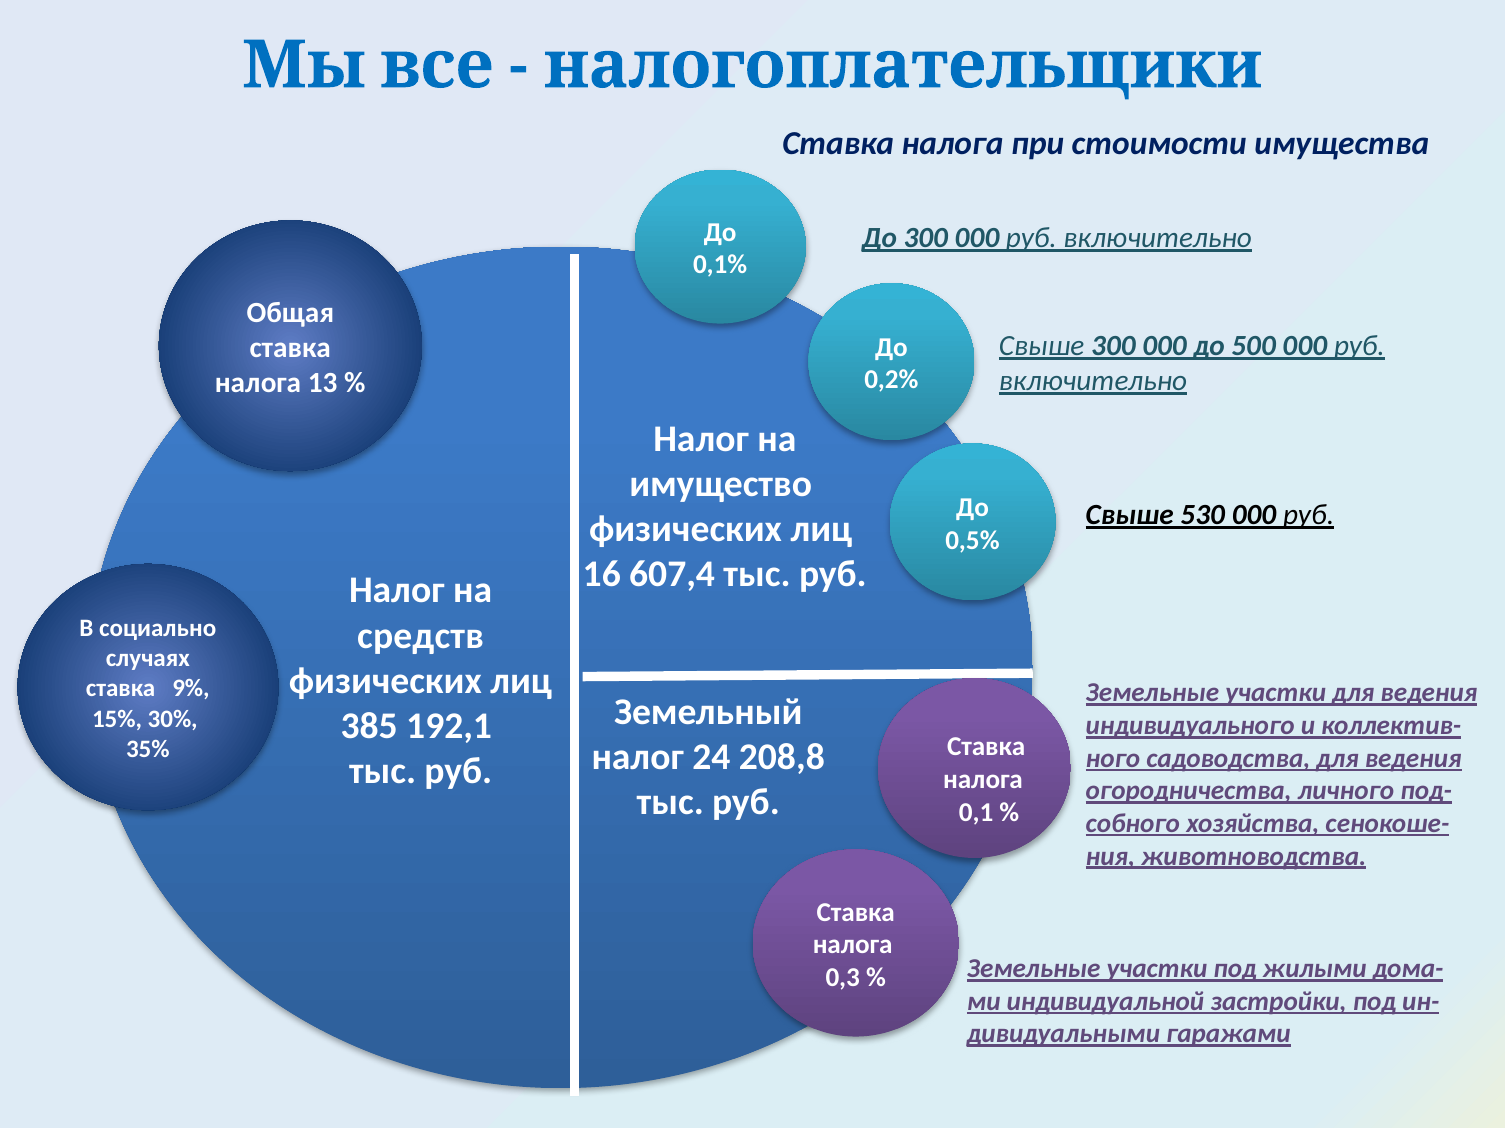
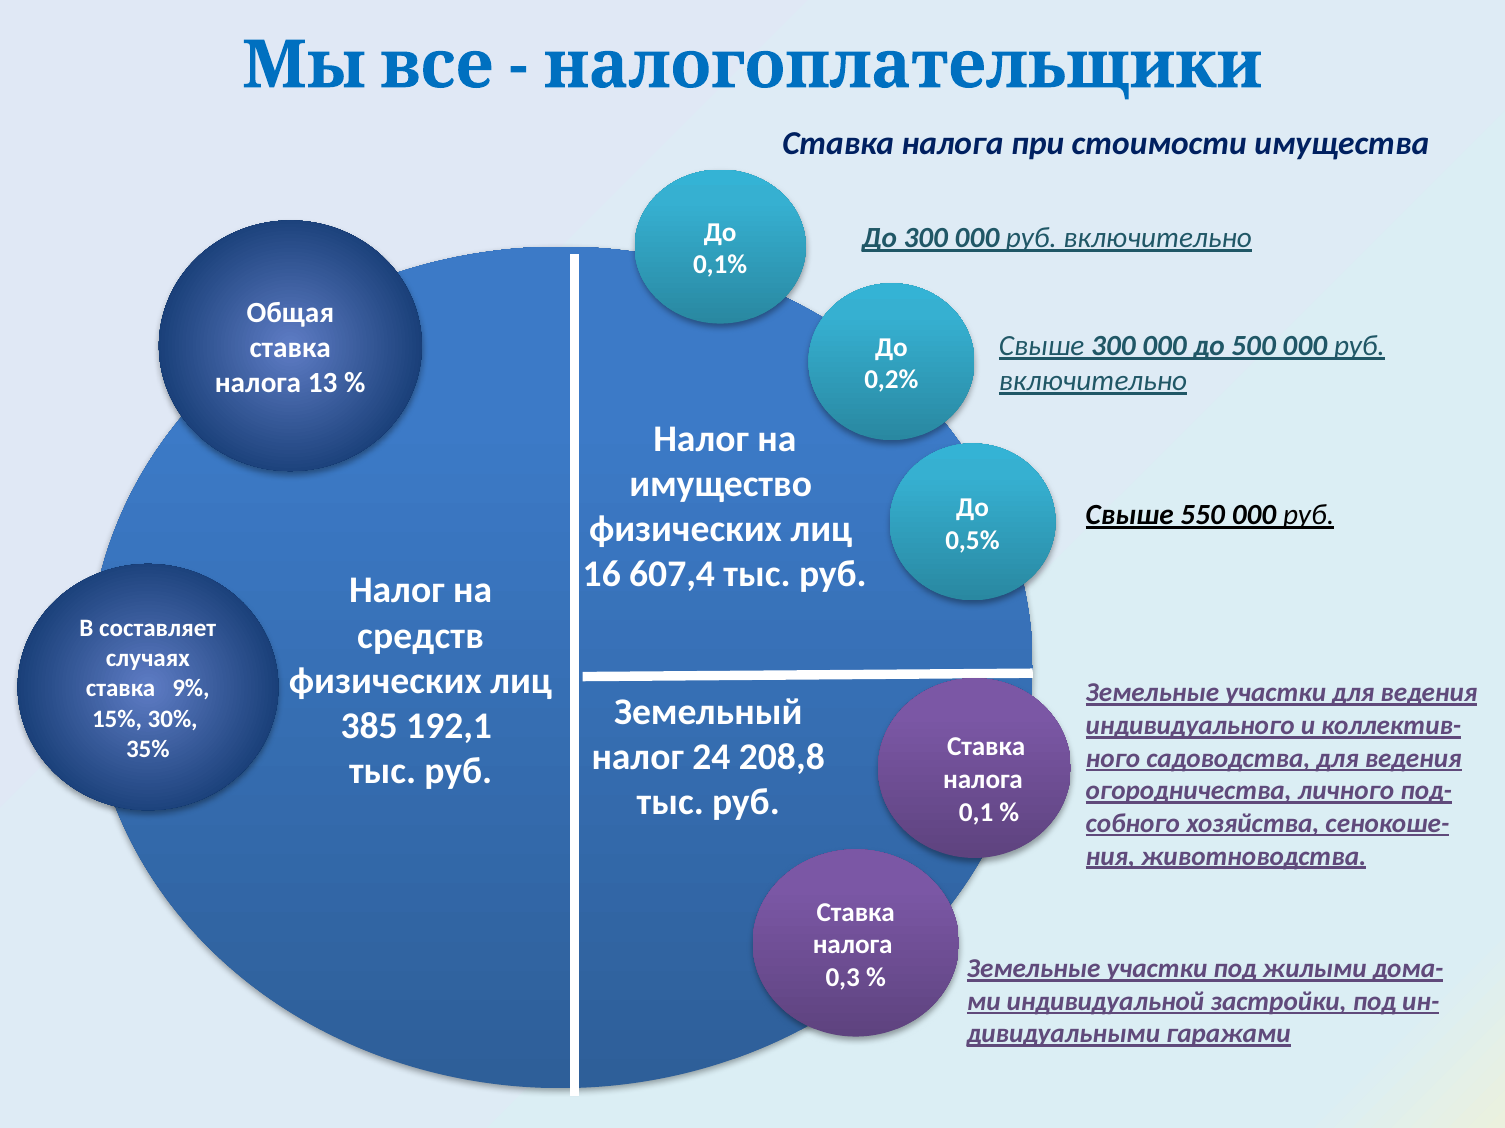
530: 530 -> 550 (1203, 515)
социально: социально -> составляет (158, 629)
